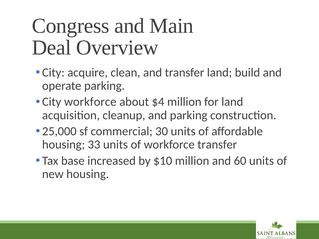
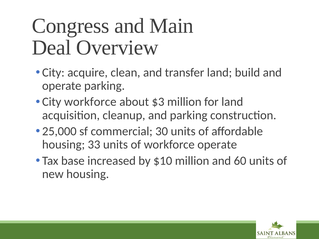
$4: $4 -> $3 (158, 102)
workforce transfer: transfer -> operate (217, 145)
